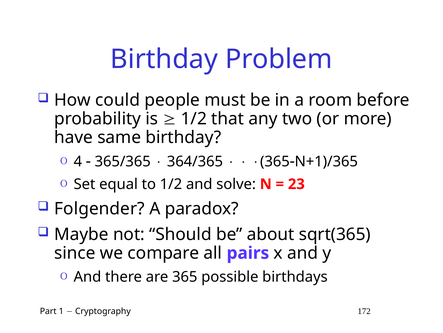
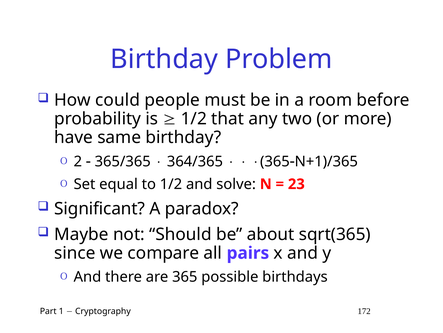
4: 4 -> 2 (78, 161)
Folgender: Folgender -> Significant (100, 208)
